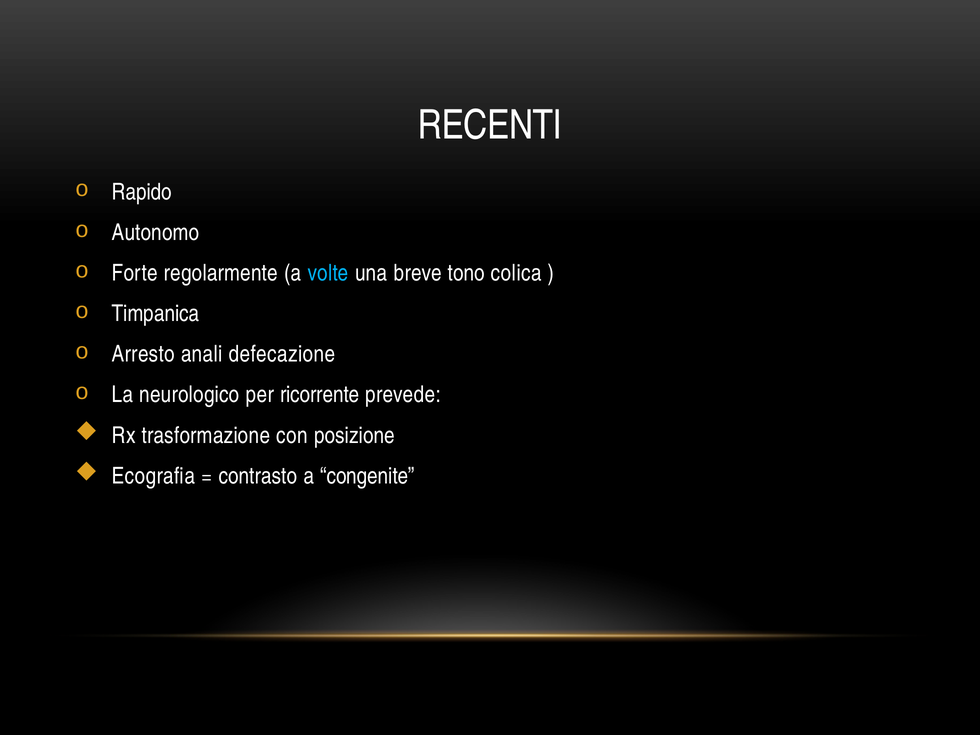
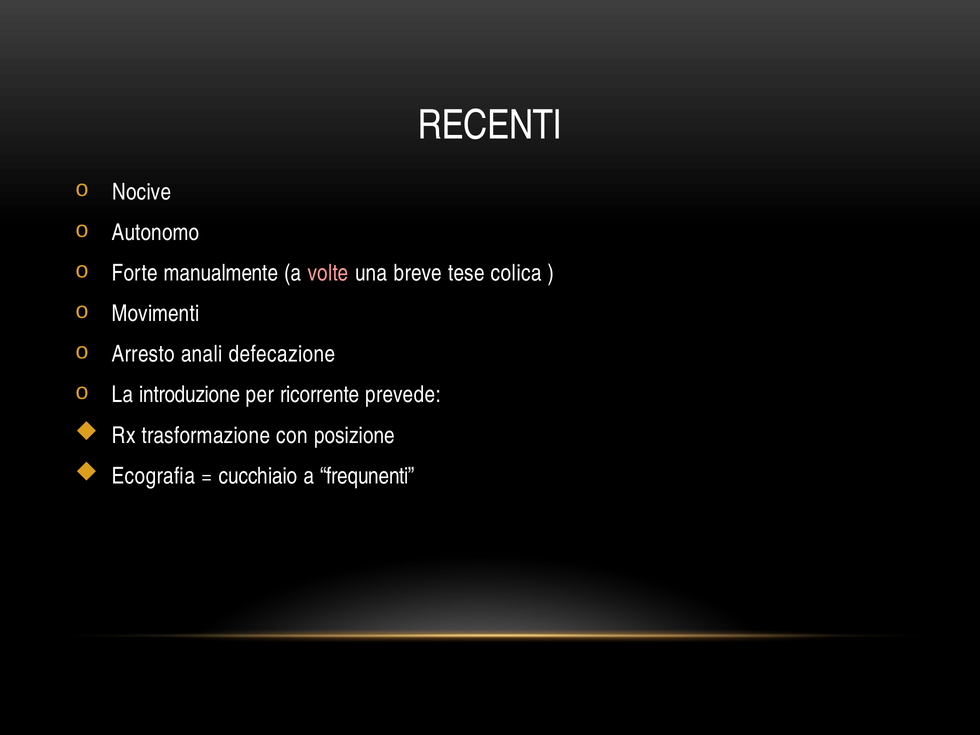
Rapido: Rapido -> Nocive (142, 192)
regolarmente: regolarmente -> manualmente (221, 273)
volte colour: light blue -> pink (328, 273)
tono: tono -> tese (466, 273)
Timpanica: Timpanica -> Movimenti (156, 314)
neurologico: neurologico -> introduzione (190, 395)
contrasto: contrasto -> cucchiaio (258, 476)
congenite: congenite -> frequnenti (368, 476)
